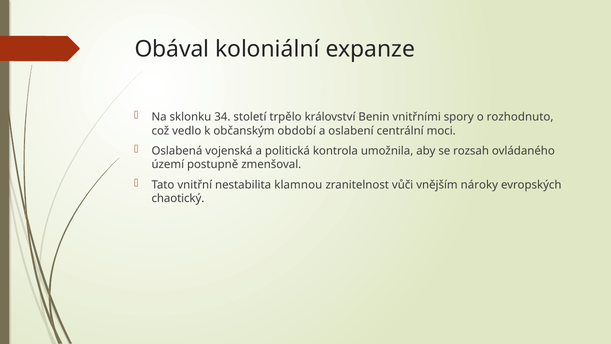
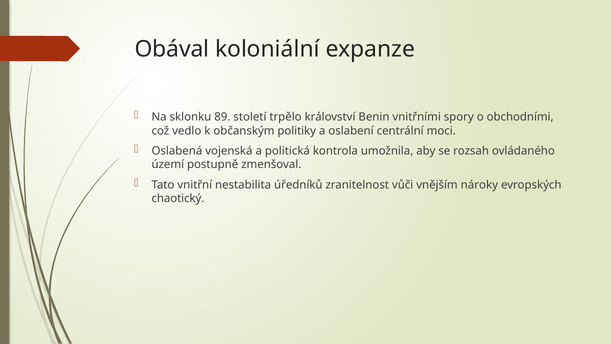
34: 34 -> 89 (222, 117)
rozhodnuto: rozhodnuto -> obchodními (520, 117)
období: období -> politiky (297, 131)
klamnou: klamnou -> úředníků (298, 185)
